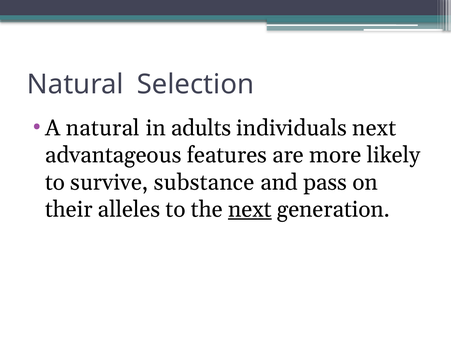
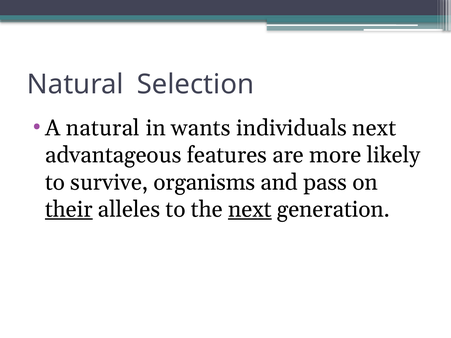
adults: adults -> wants (201, 128)
substance: substance -> organisms (204, 182)
their underline: none -> present (69, 209)
